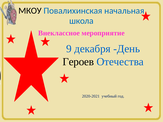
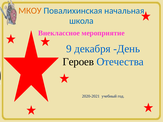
МКОУ colour: black -> orange (30, 11)
